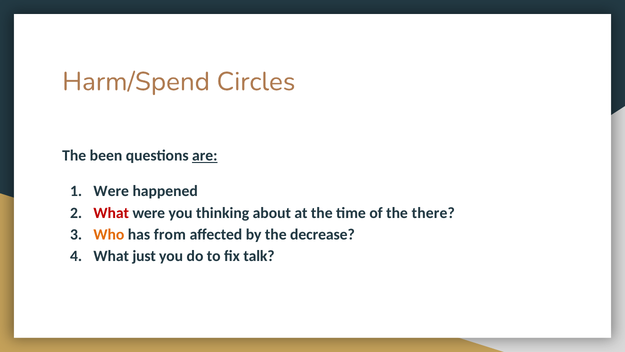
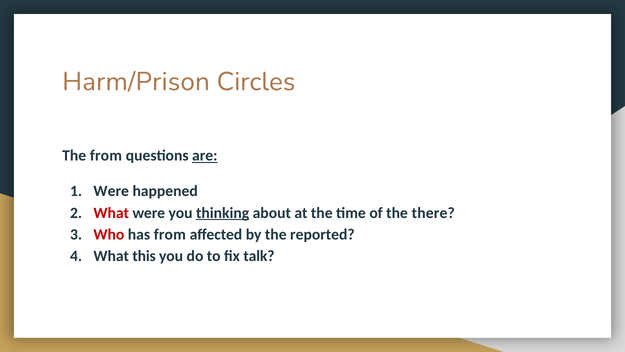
Harm/Spend: Harm/Spend -> Harm/Prison (136, 81)
The been: been -> from (106, 156)
thinking underline: none -> present (223, 213)
Who colour: orange -> red (109, 234)
decrease: decrease -> reported (322, 234)
just: just -> this (144, 256)
